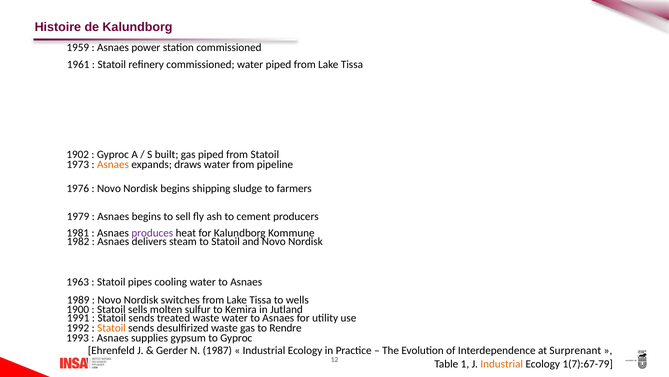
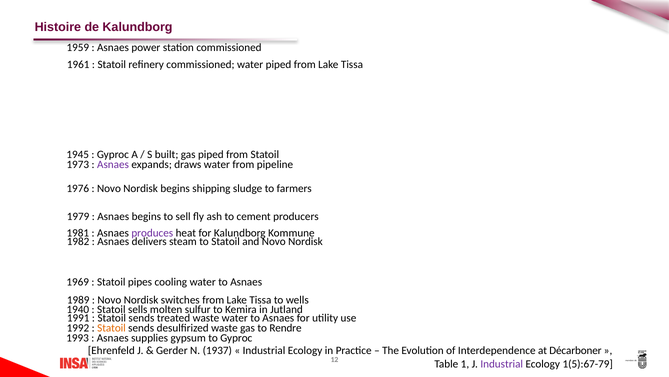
1902: 1902 -> 1945 (78, 154)
Asnaes colour: orange -> purple (113, 164)
1963: 1963 -> 1969 (78, 281)
1900: 1900 -> 1940 (78, 309)
1987: 1987 -> 1937 (217, 350)
Surprenant: Surprenant -> Décarboner (575, 350)
Industrial colour: orange -> purple (502, 363)
1(7):67-79: 1(7):67-79 -> 1(5):67-79 (588, 363)
